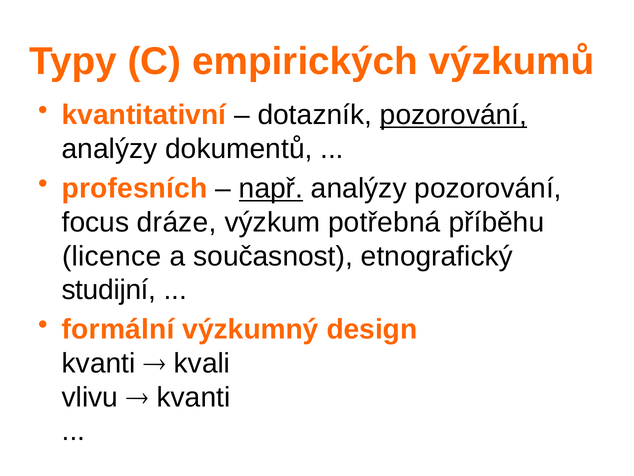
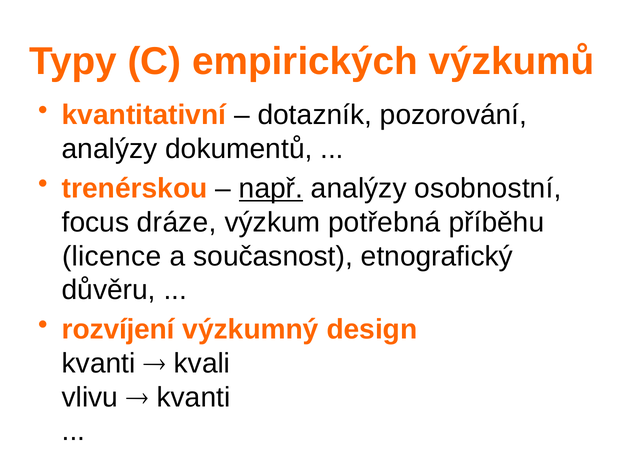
pozorování underline: present -> none (453, 115)
profesních: profesních -> trenérskou (135, 188)
analýzy pozorování: pozorování -> osobnostní (488, 188)
studijní: studijní -> důvěru (109, 290)
formální: formální -> rozvíjení (118, 329)
